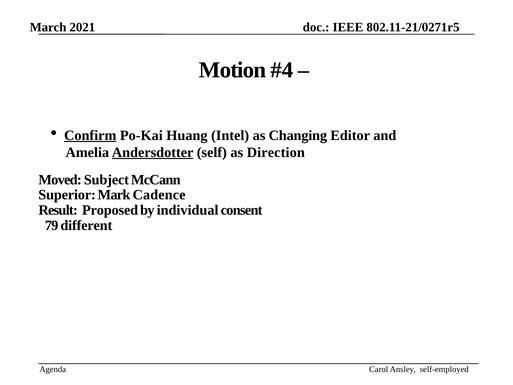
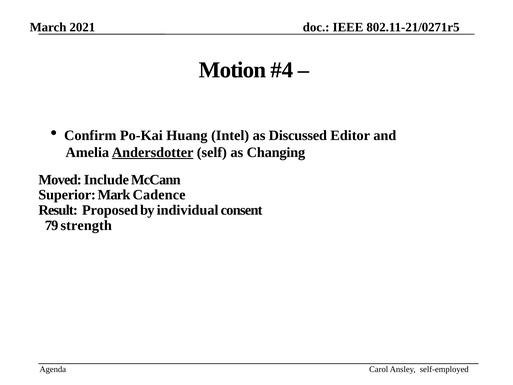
Confirm underline: present -> none (90, 135)
Changing: Changing -> Discussed (298, 135)
Direction: Direction -> Changing (276, 152)
Subject: Subject -> Include (106, 180)
different: different -> strength (86, 225)
